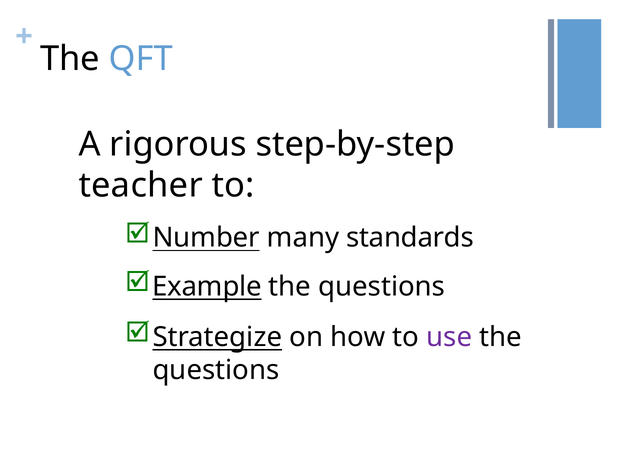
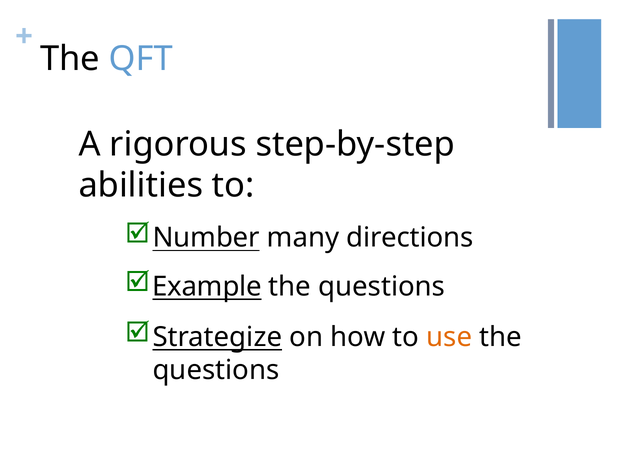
teacher: teacher -> abilities (141, 185)
standards: standards -> directions (410, 238)
use colour: purple -> orange (449, 337)
